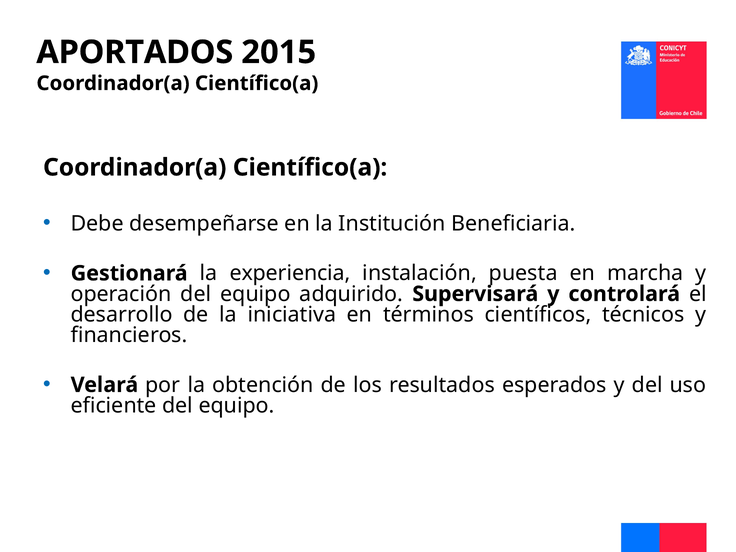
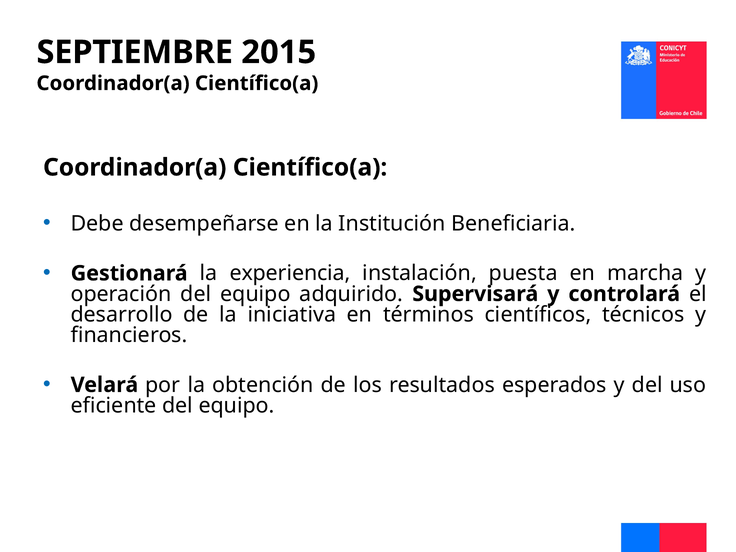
APORTADOS: APORTADOS -> SEPTIEMBRE (135, 52)
